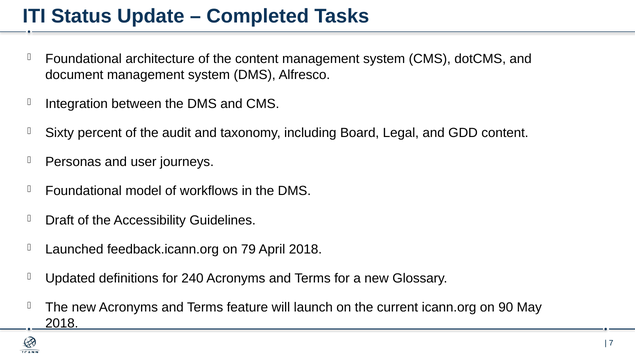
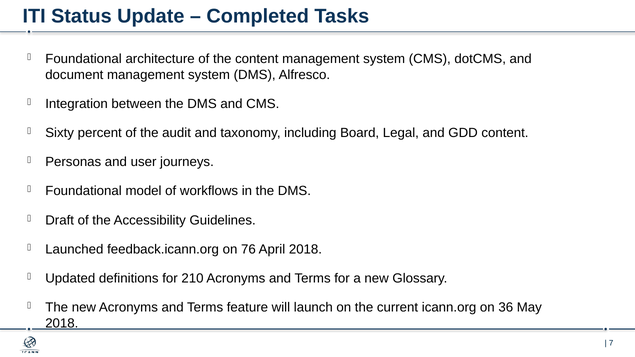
79: 79 -> 76 (248, 249)
240: 240 -> 210 (192, 279)
90: 90 -> 36 (506, 308)
